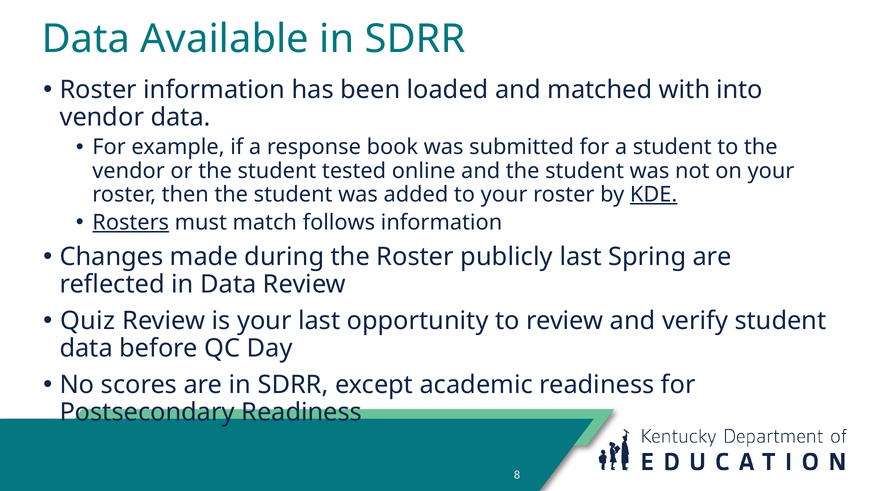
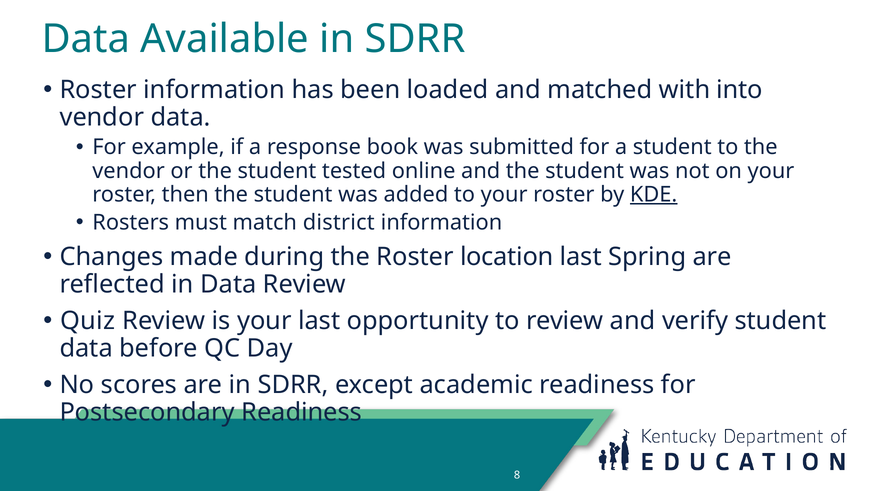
Rosters underline: present -> none (131, 222)
follows: follows -> district (339, 222)
publicly: publicly -> location (507, 257)
